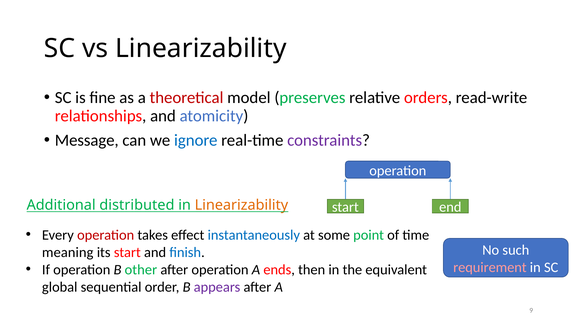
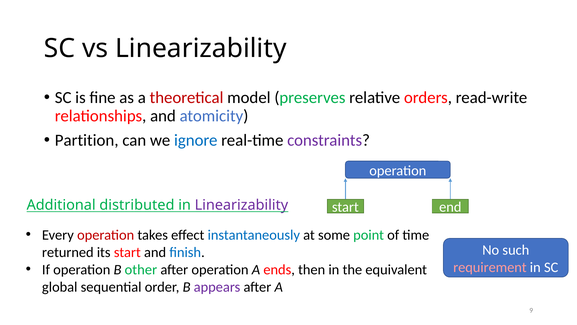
Message: Message -> Partition (87, 140)
Linearizability colour: orange -> purple (241, 205)
meaning: meaning -> returned (68, 252)
